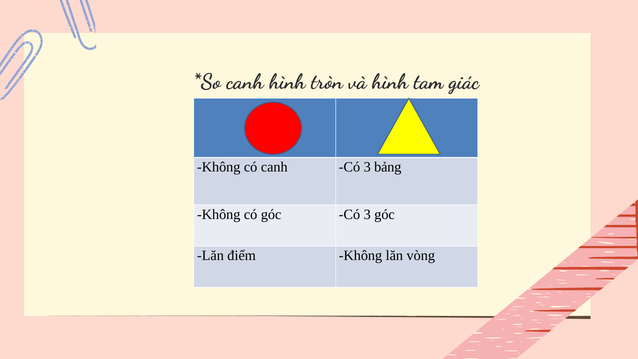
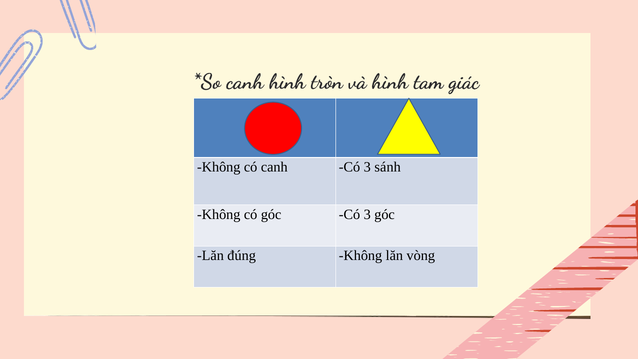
bảng: bảng -> sánh (388, 167)
điểm: điểm -> đúng (242, 255)
